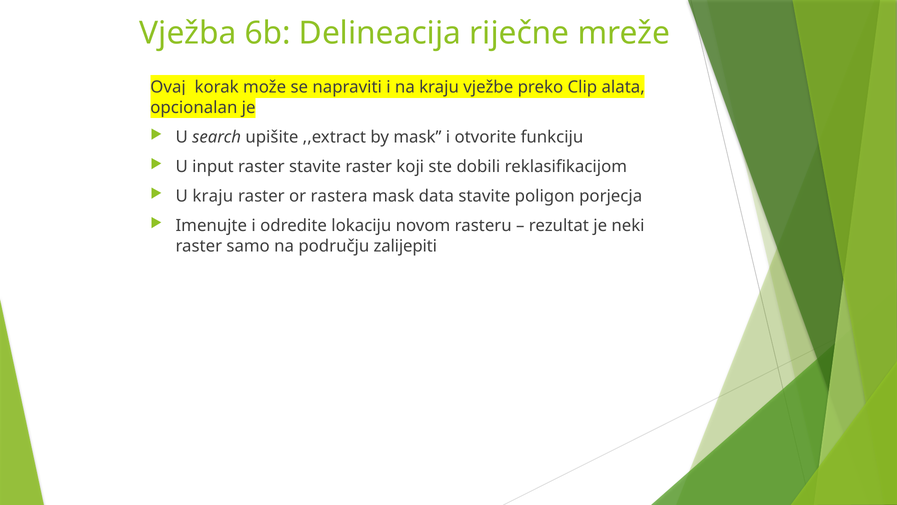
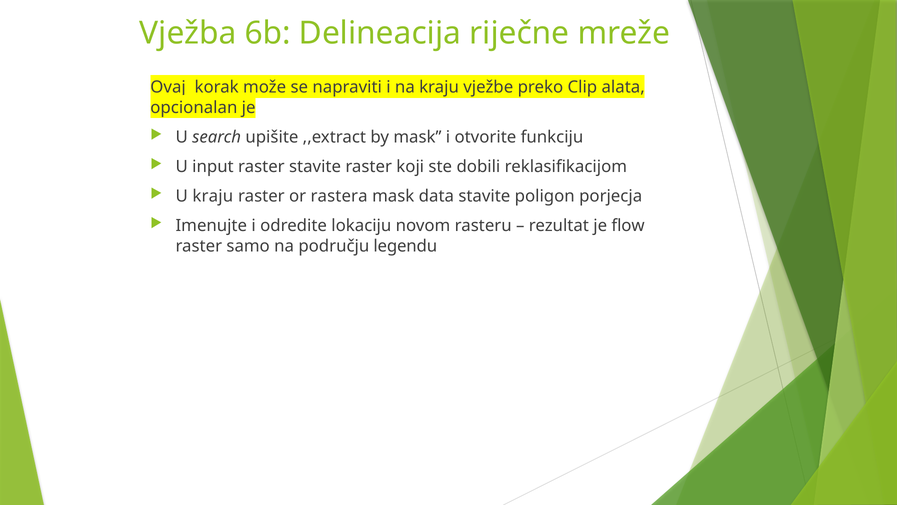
neki: neki -> flow (628, 226)
zalijepiti: zalijepiti -> legendu (405, 246)
